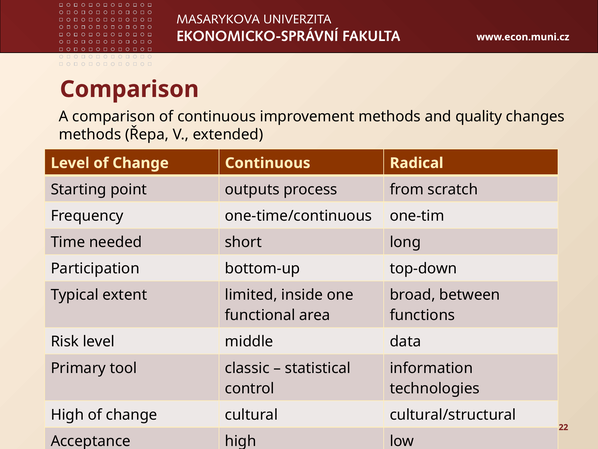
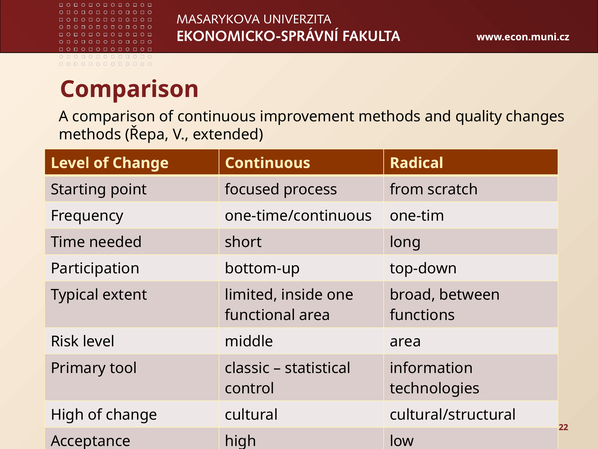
outputs: outputs -> focused (252, 189)
middle data: data -> area (405, 341)
